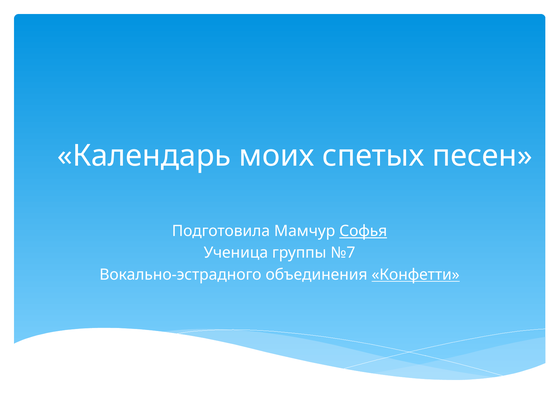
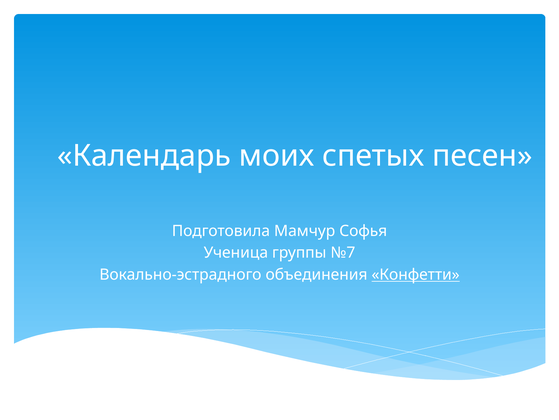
Софья underline: present -> none (363, 231)
